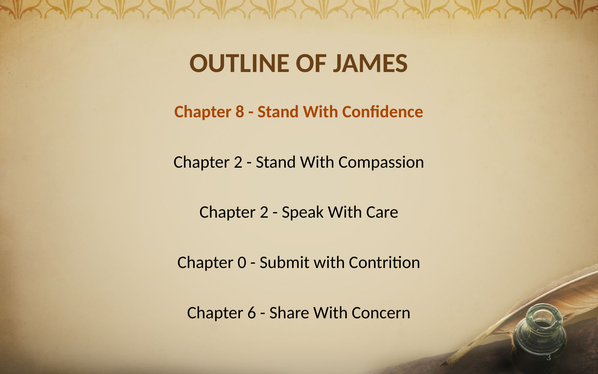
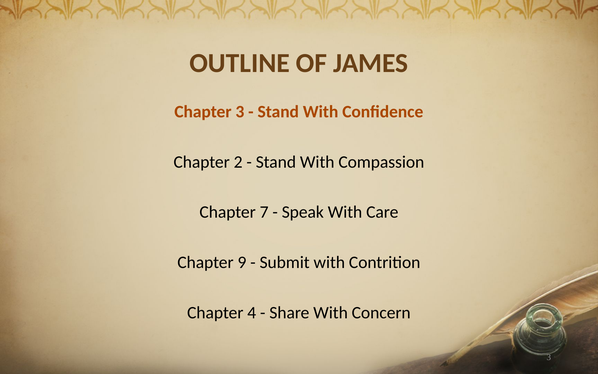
Chapter 8: 8 -> 3 (240, 112)
2: 2 -> 7 (264, 212)
0: 0 -> 9 (242, 262)
6: 6 -> 4 (252, 312)
